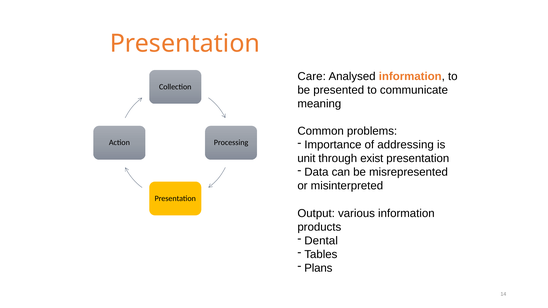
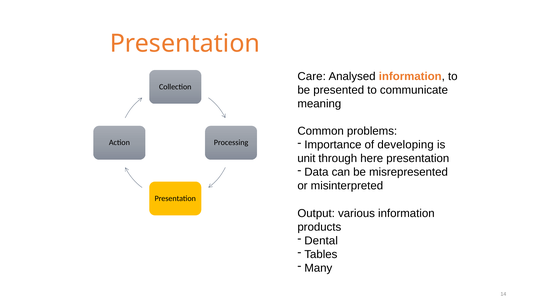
addressing: addressing -> developing (406, 145)
exist: exist -> here (372, 159)
Plans: Plans -> Many (318, 268)
